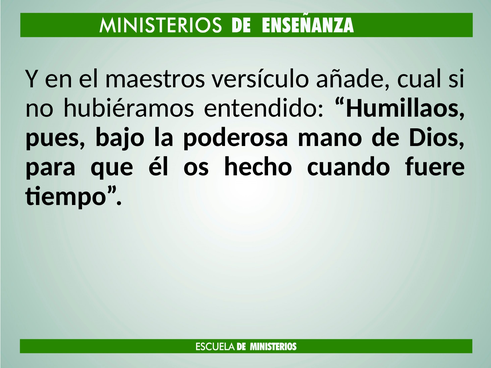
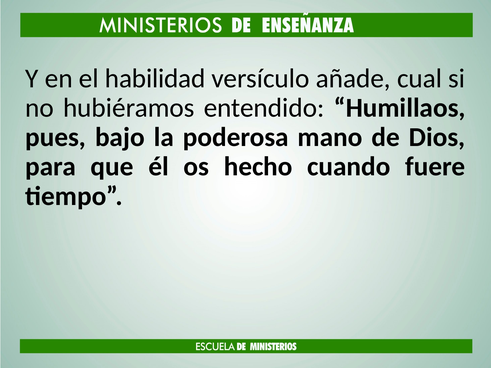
maestros: maestros -> habilidad (155, 78)
